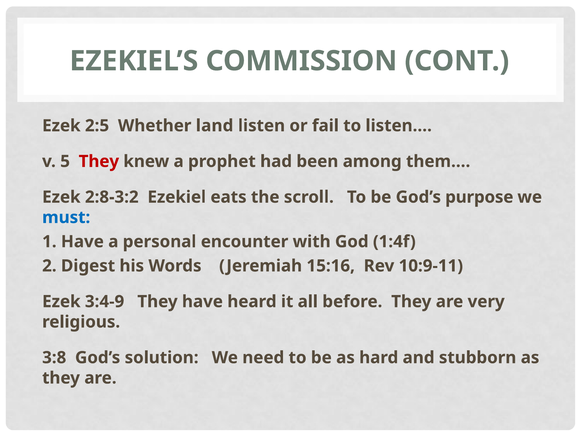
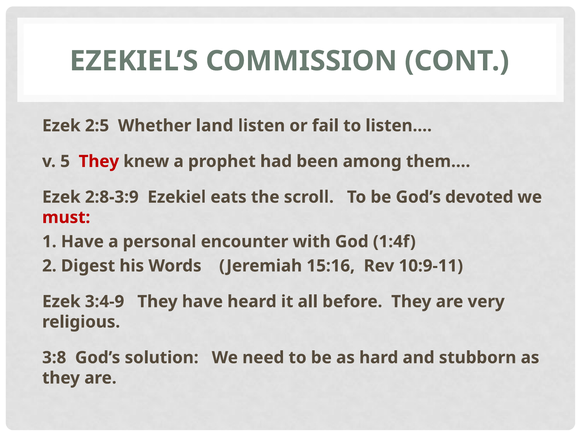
2:8-3:2: 2:8-3:2 -> 2:8-3:9 (112, 197)
purpose: purpose -> devoted (479, 197)
must colour: blue -> red (66, 217)
